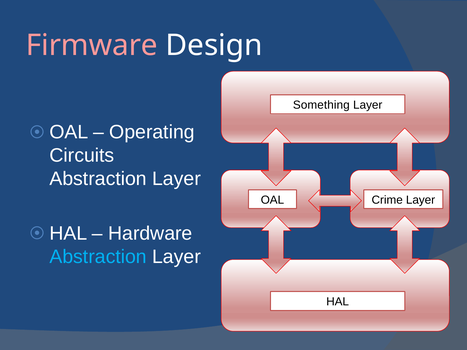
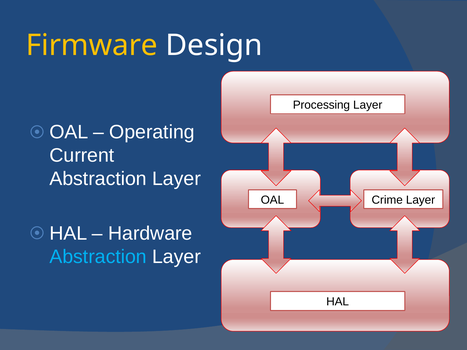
Firmware colour: pink -> yellow (92, 45)
Something: Something -> Processing (321, 105)
Circuits: Circuits -> Current (82, 156)
